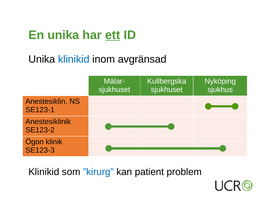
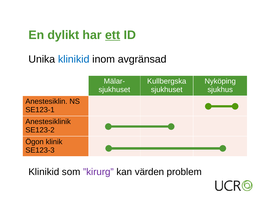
En unika: unika -> dylikt (63, 35)
”kirurg colour: blue -> purple (98, 172)
patient: patient -> värden (149, 172)
